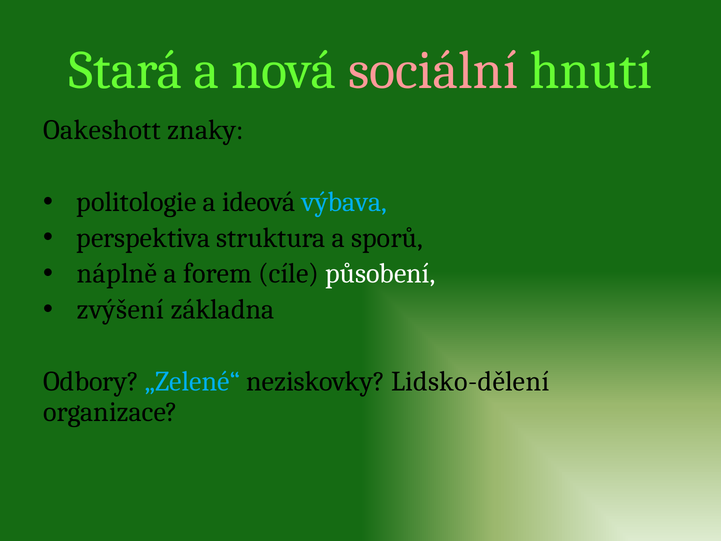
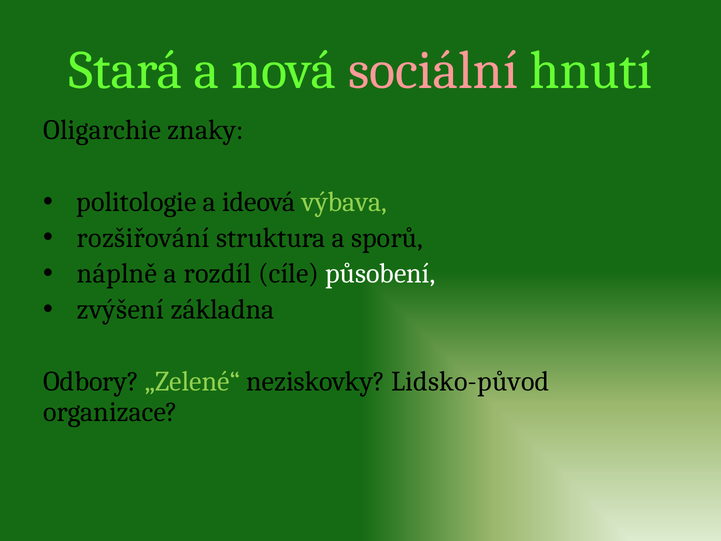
Oakeshott: Oakeshott -> Oligarchie (102, 130)
výbava colour: light blue -> light green (344, 202)
perspektiva: perspektiva -> rozšiřování (143, 238)
forem: forem -> rozdíl (218, 274)
„Zelené“ colour: light blue -> light green (193, 381)
Lidsko-dělení: Lidsko-dělení -> Lidsko-původ (470, 381)
